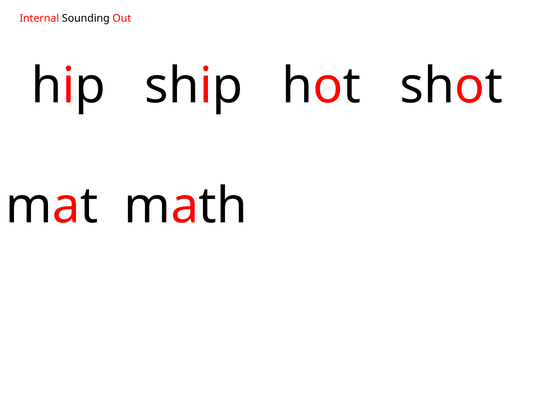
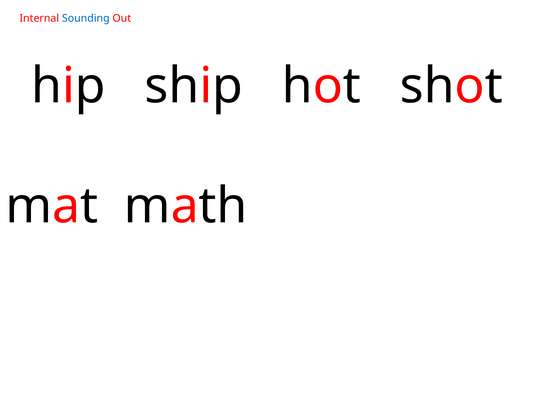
Sounding colour: black -> blue (86, 18)
